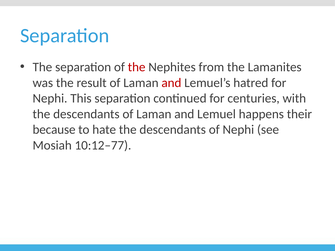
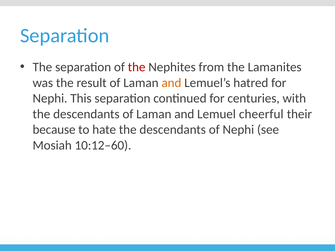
and colour: red -> orange (171, 83)
happens: happens -> cheerful (261, 114)
10:12–77: 10:12–77 -> 10:12–60 (103, 145)
